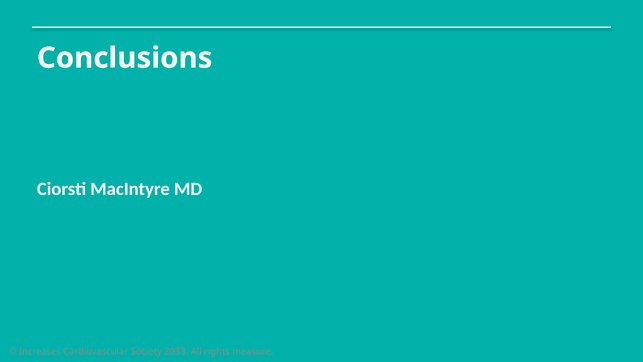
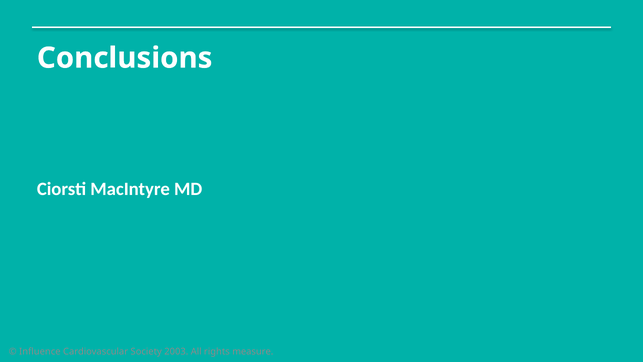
Increases: Increases -> Influence (40, 351)
2033: 2033 -> 2003 (176, 351)
